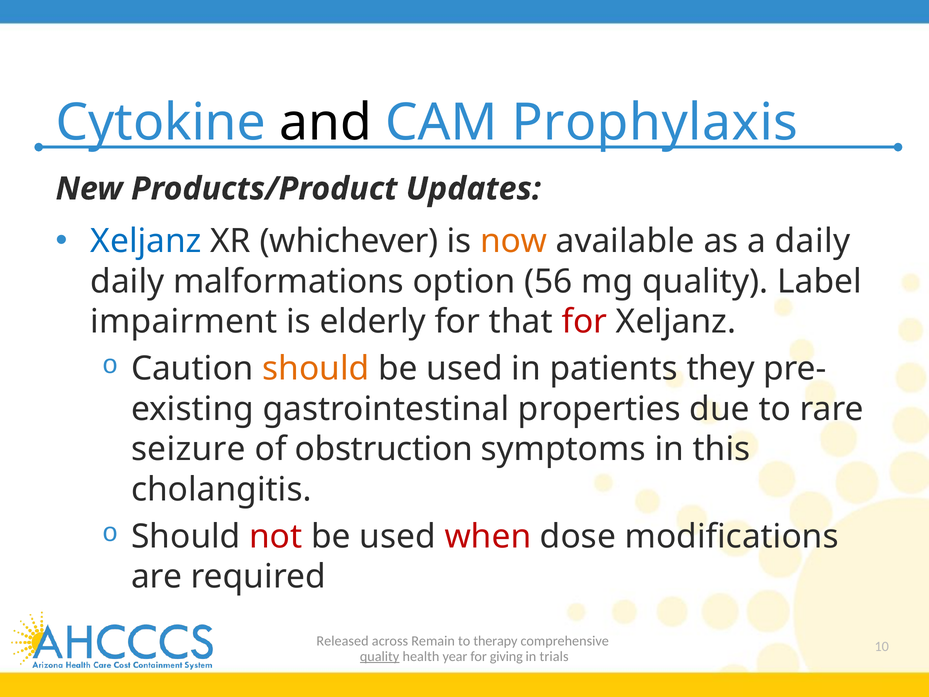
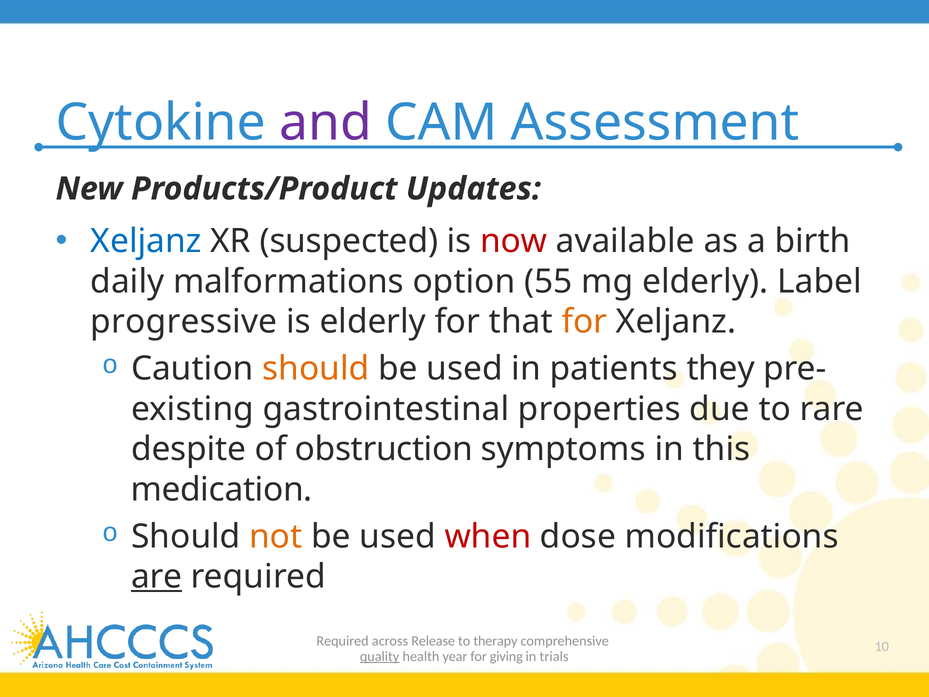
and colour: black -> purple (326, 123)
Prophylaxis: Prophylaxis -> Assessment (655, 123)
whichever: whichever -> suspected (349, 241)
now colour: orange -> red (514, 241)
a daily: daily -> birth (813, 241)
56: 56 -> 55 (548, 281)
mg quality: quality -> elderly (705, 281)
impairment: impairment -> progressive (184, 322)
for colour: red -> orange (584, 322)
seizure: seizure -> despite (189, 449)
cholangitis: cholangitis -> medication (222, 489)
not colour: red -> orange (276, 536)
are underline: none -> present (157, 576)
Released: Released -> Required (343, 641)
Remain: Remain -> Release (433, 641)
